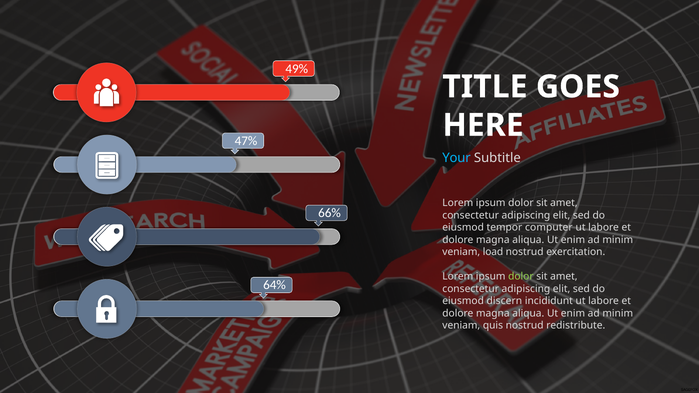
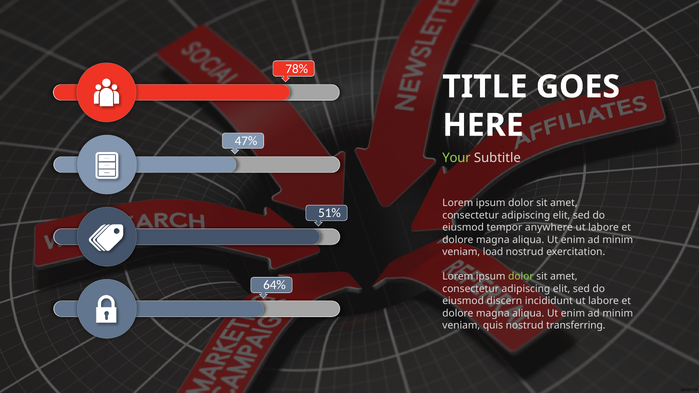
49%: 49% -> 78% (297, 69)
Your colour: light blue -> light green (456, 158)
66%: 66% -> 51% (330, 213)
computer: computer -> anywhere (549, 228)
redistribute: redistribute -> transferring (576, 326)
